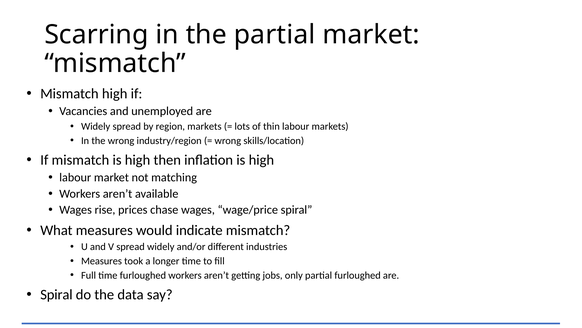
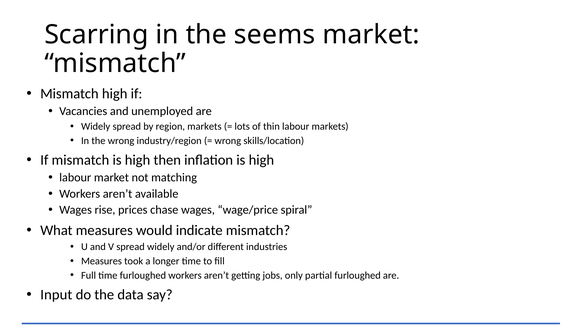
the partial: partial -> seems (275, 34)
Spiral: Spiral -> Input (56, 294)
